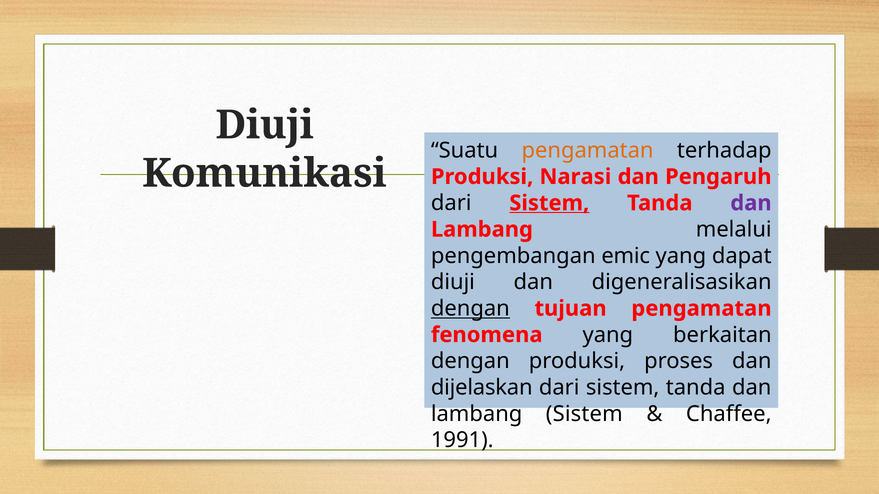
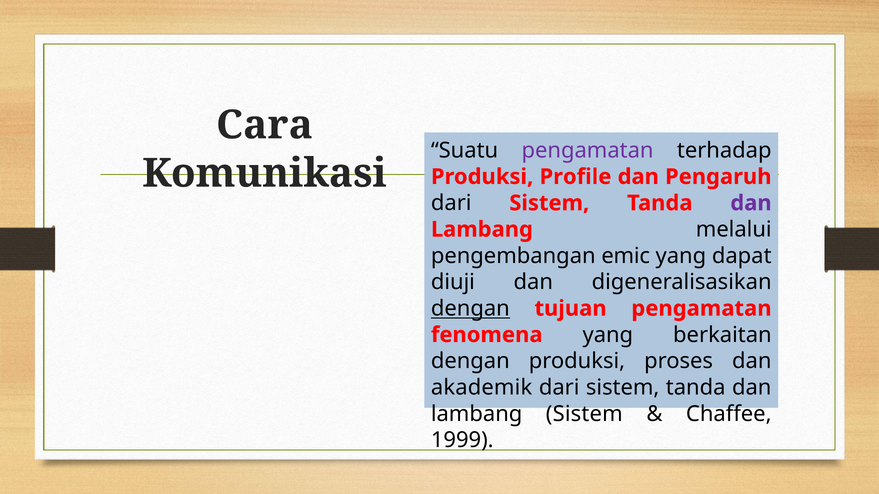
Diuji: Diuji -> Cara (264, 125)
pengamatan colour: orange -> purple (588, 151)
Narasi: Narasi -> Profile (575, 177)
Sistem underline: present -> none (549, 203)
dijelaskan: dijelaskan -> akademik (482, 388)
1991: 1991 -> 1999 (462, 441)
